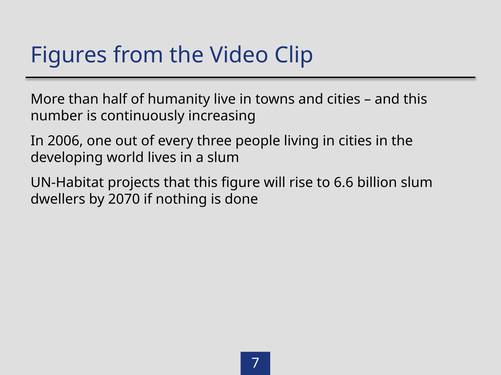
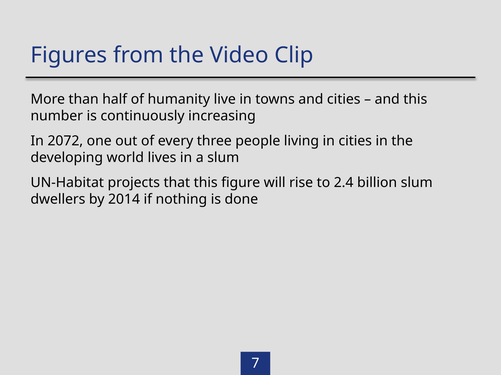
2006: 2006 -> 2072 (65, 141)
6.6: 6.6 -> 2.4 (344, 183)
2070: 2070 -> 2014 (124, 200)
